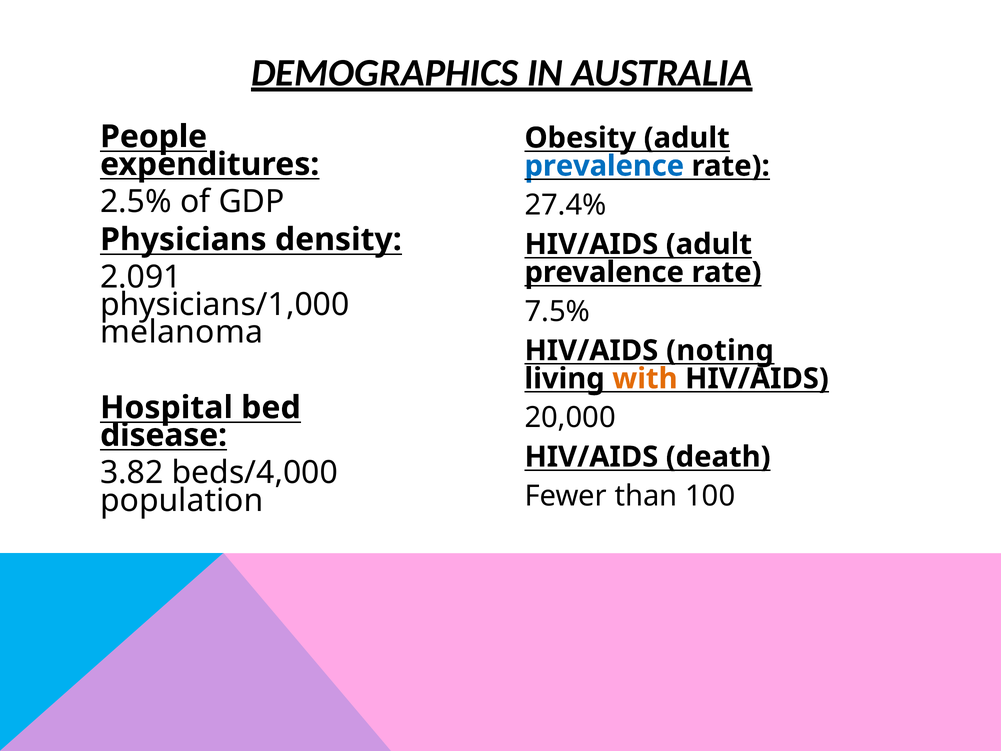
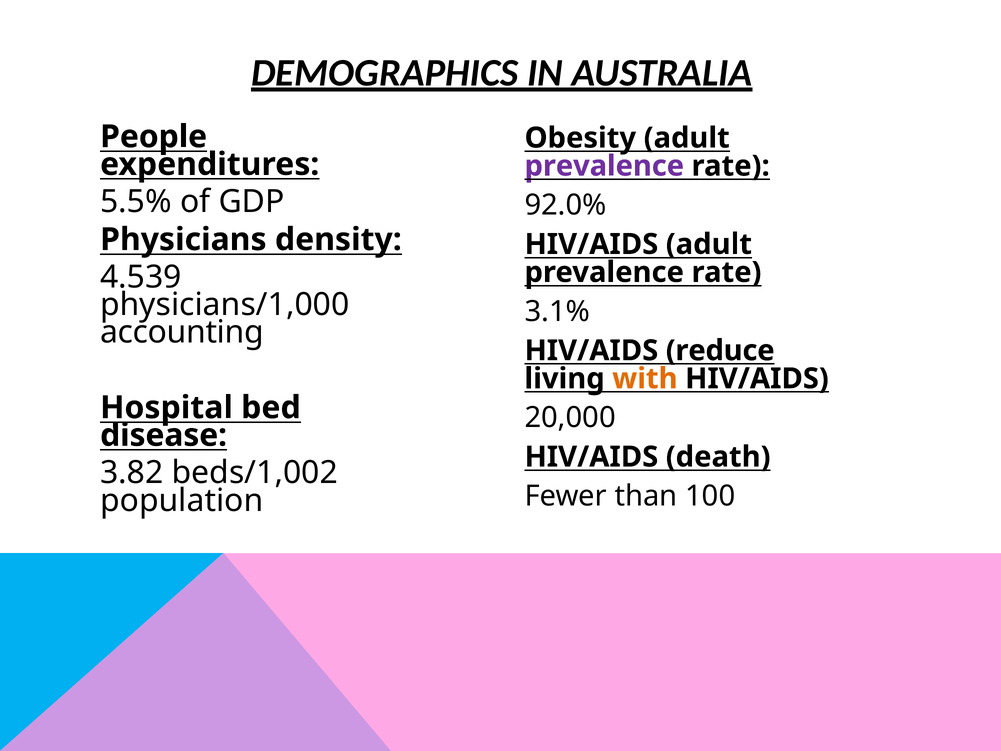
prevalence colour: blue -> purple (604, 166)
2.5%: 2.5% -> 5.5% (136, 202)
27.4%: 27.4% -> 92.0% (566, 205)
2.091: 2.091 -> 4.539 (141, 277)
7.5%: 7.5% -> 3.1% (557, 311)
melanoma: melanoma -> accounting (182, 332)
noting: noting -> reduce (720, 350)
beds/4,000: beds/4,000 -> beds/1,002 (255, 473)
